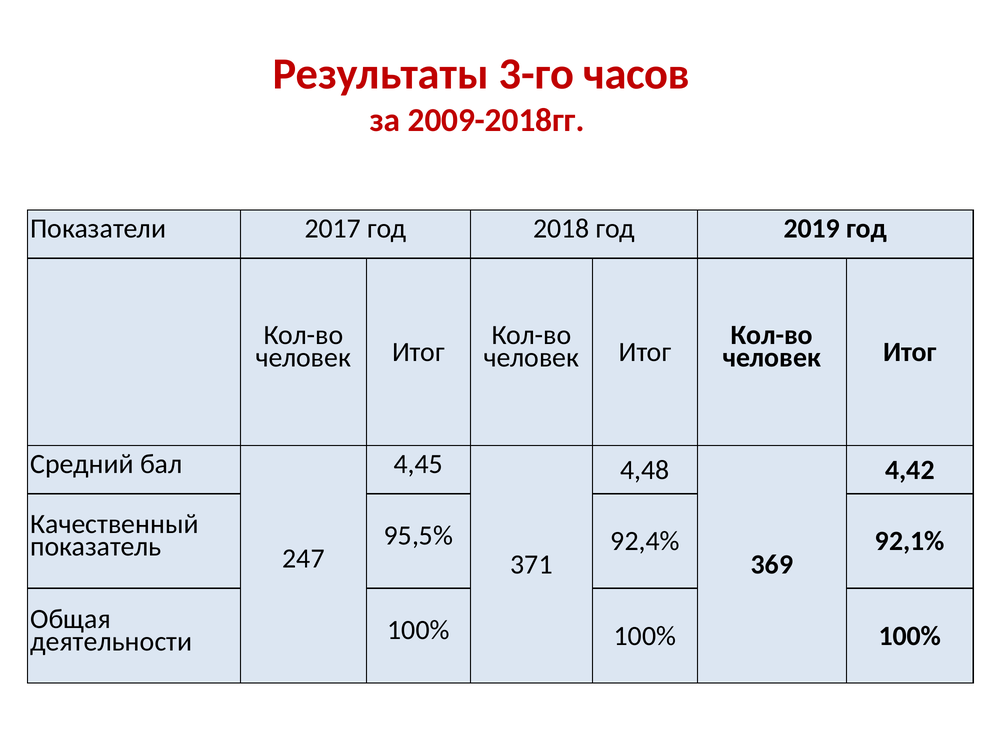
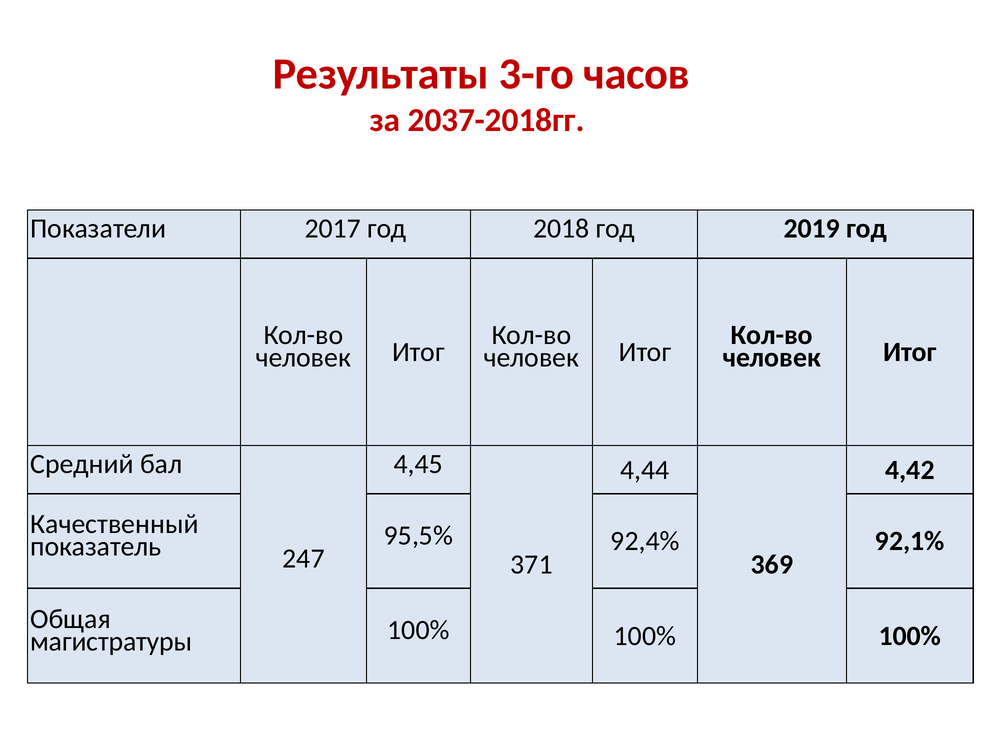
2009-2018гг: 2009-2018гг -> 2037-2018гг (496, 120)
4,48: 4,48 -> 4,44 (645, 470)
деятельности: деятельности -> магистратуры (111, 641)
